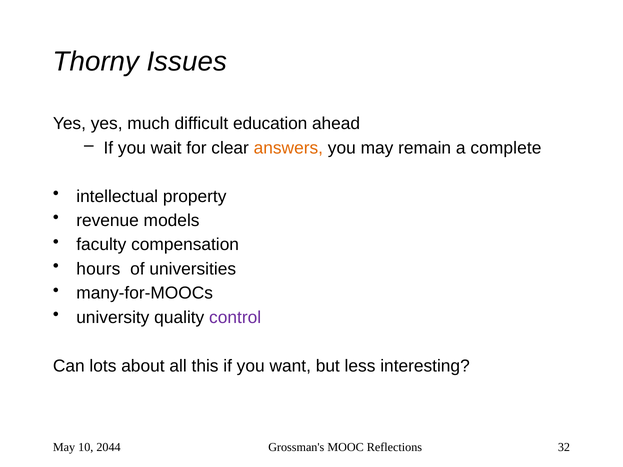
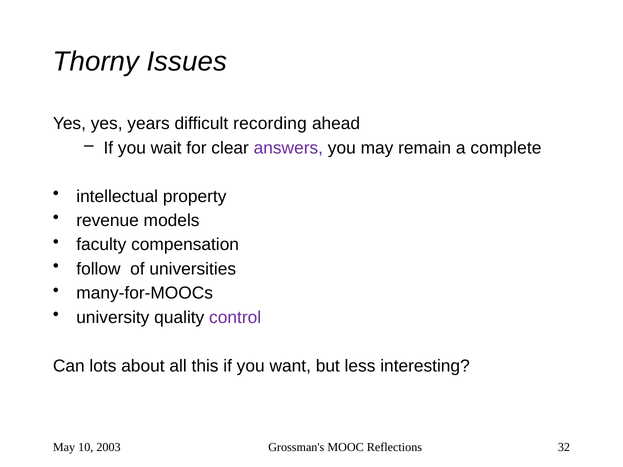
much: much -> years (149, 124)
education: education -> recording (270, 124)
answers colour: orange -> purple (288, 148)
hours: hours -> follow (98, 269)
2044: 2044 -> 2003 (109, 447)
